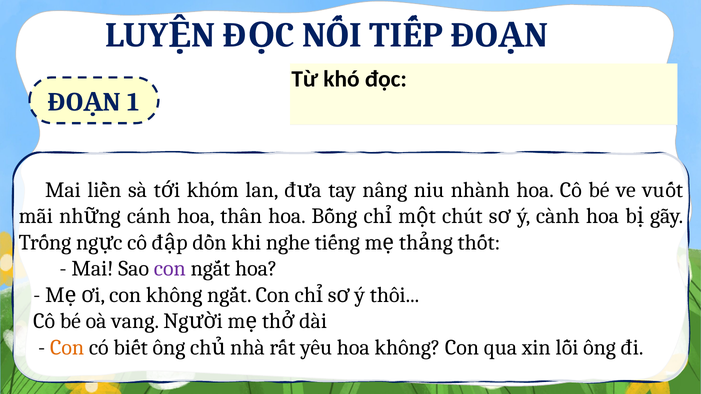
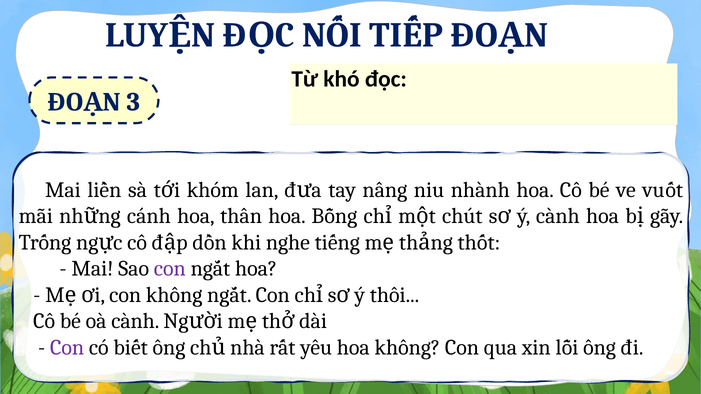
1: 1 -> 3 (133, 102)
oà vang: vang -> cành (135, 321)
Con colour: orange -> purple (67, 348)
